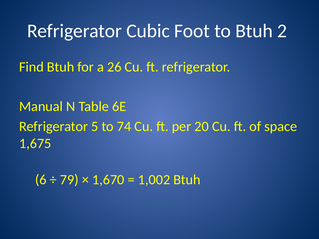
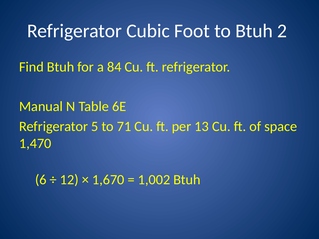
26: 26 -> 84 (114, 67)
74: 74 -> 71 (124, 126)
20: 20 -> 13 (202, 126)
1,675: 1,675 -> 1,470 (35, 144)
79: 79 -> 12 (69, 180)
